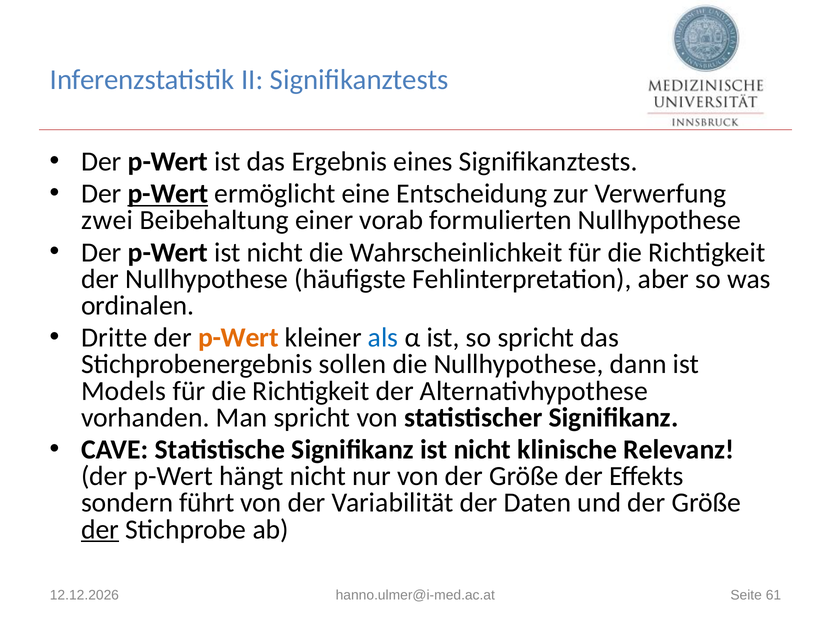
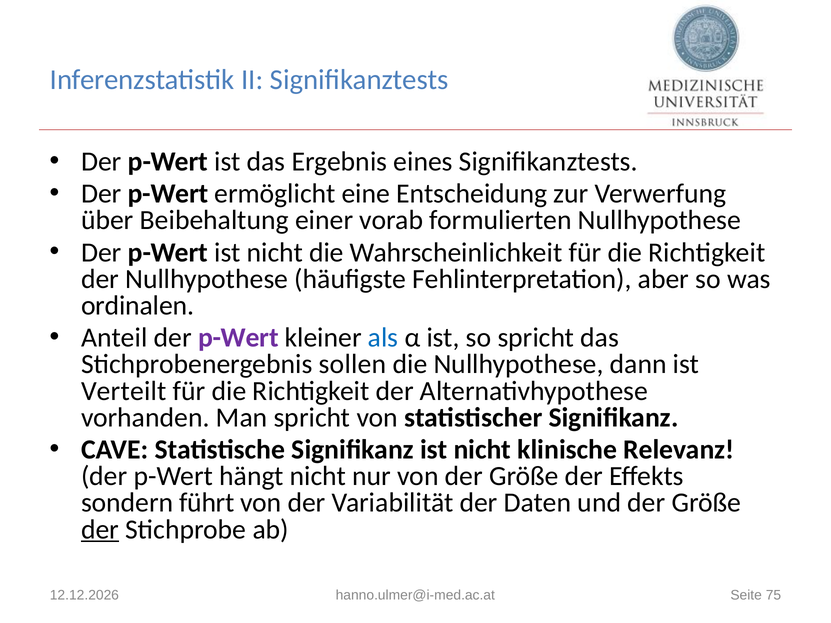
p-Wert underline: present -> none (168, 194)
zwei: zwei -> über (107, 220)
Dritte: Dritte -> Anteil (114, 338)
p-Wert colour: orange -> purple (238, 338)
Models: Models -> Verteilt (124, 391)
61: 61 -> 75 (773, 595)
